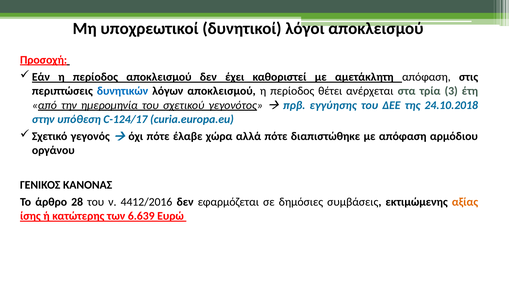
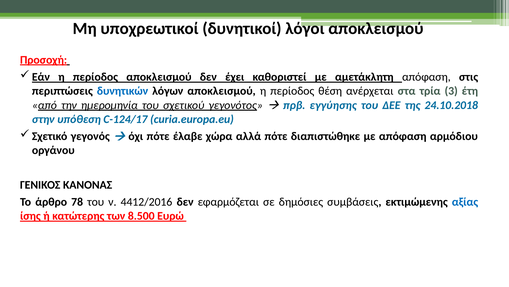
θέτει: θέτει -> θέση (330, 91)
28: 28 -> 78 (77, 202)
αξίας colour: orange -> blue (465, 202)
6.639: 6.639 -> 8.500 (141, 216)
